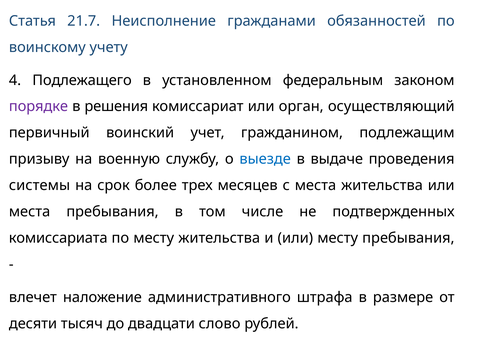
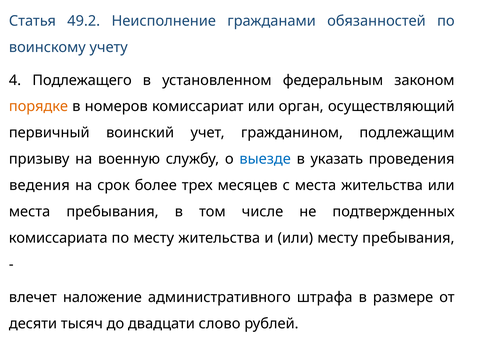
21.7: 21.7 -> 49.2 (84, 21)
порядке colour: purple -> orange (38, 107)
решения: решения -> номеров (116, 107)
выдаче: выдаче -> указать (337, 159)
системы: системы -> ведения (39, 186)
